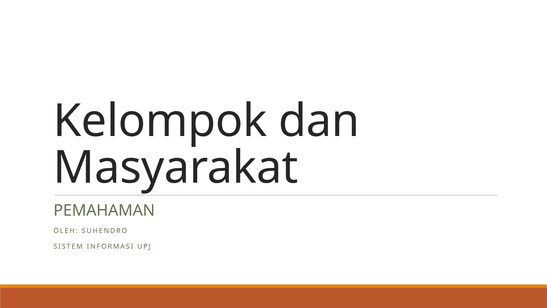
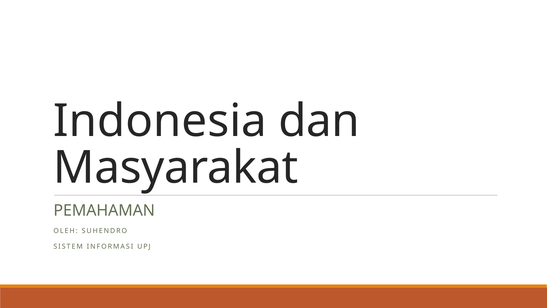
Kelompok: Kelompok -> Indonesia (160, 121)
